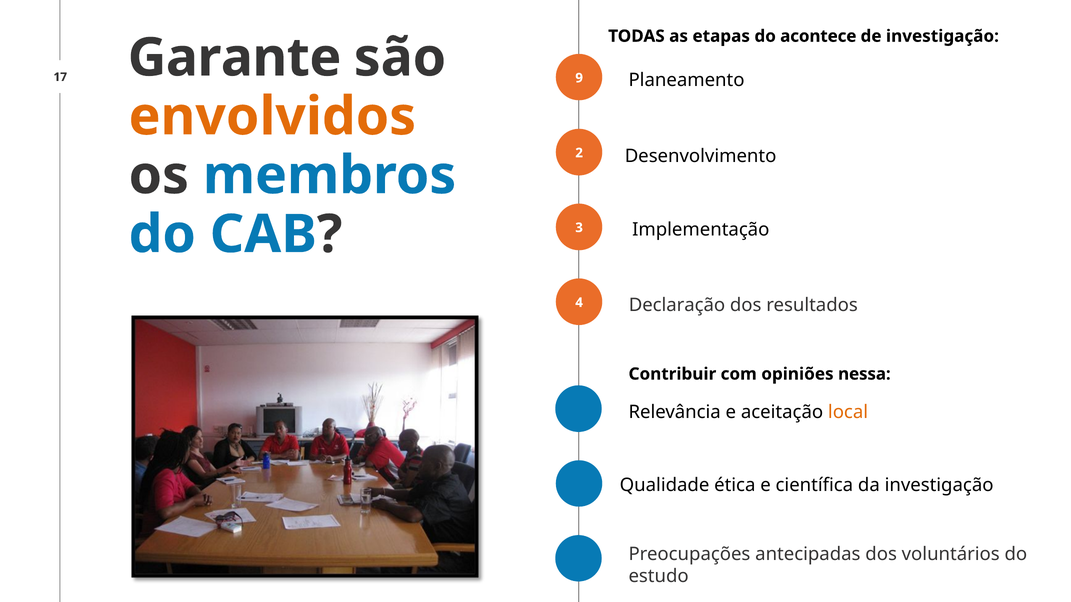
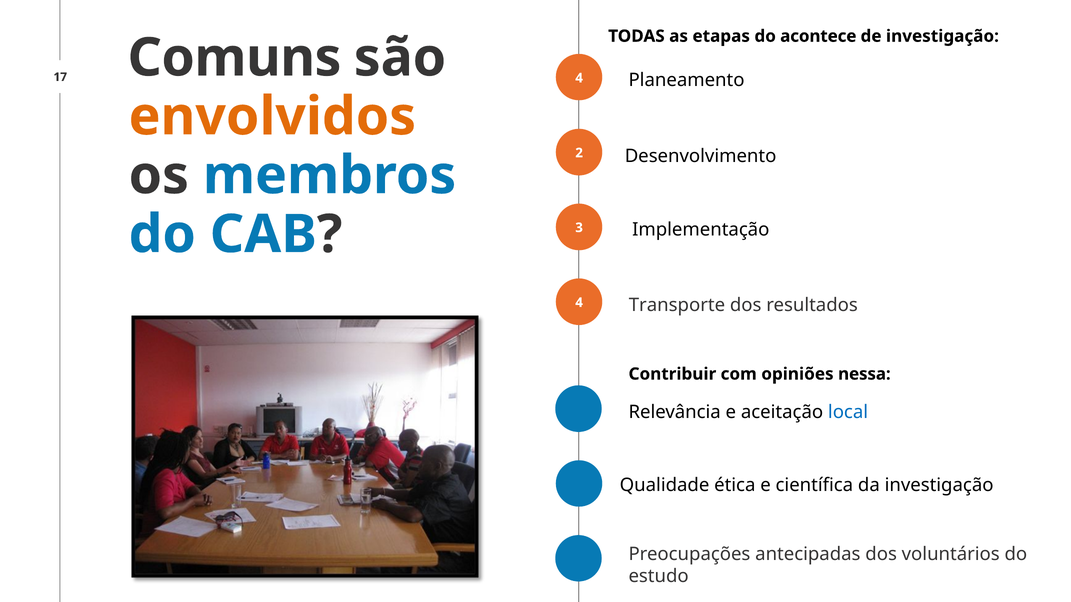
Garante: Garante -> Comuns (234, 58)
17 9: 9 -> 4 (579, 78)
Declaração: Declaração -> Transporte (677, 305)
local colour: orange -> blue (848, 412)
